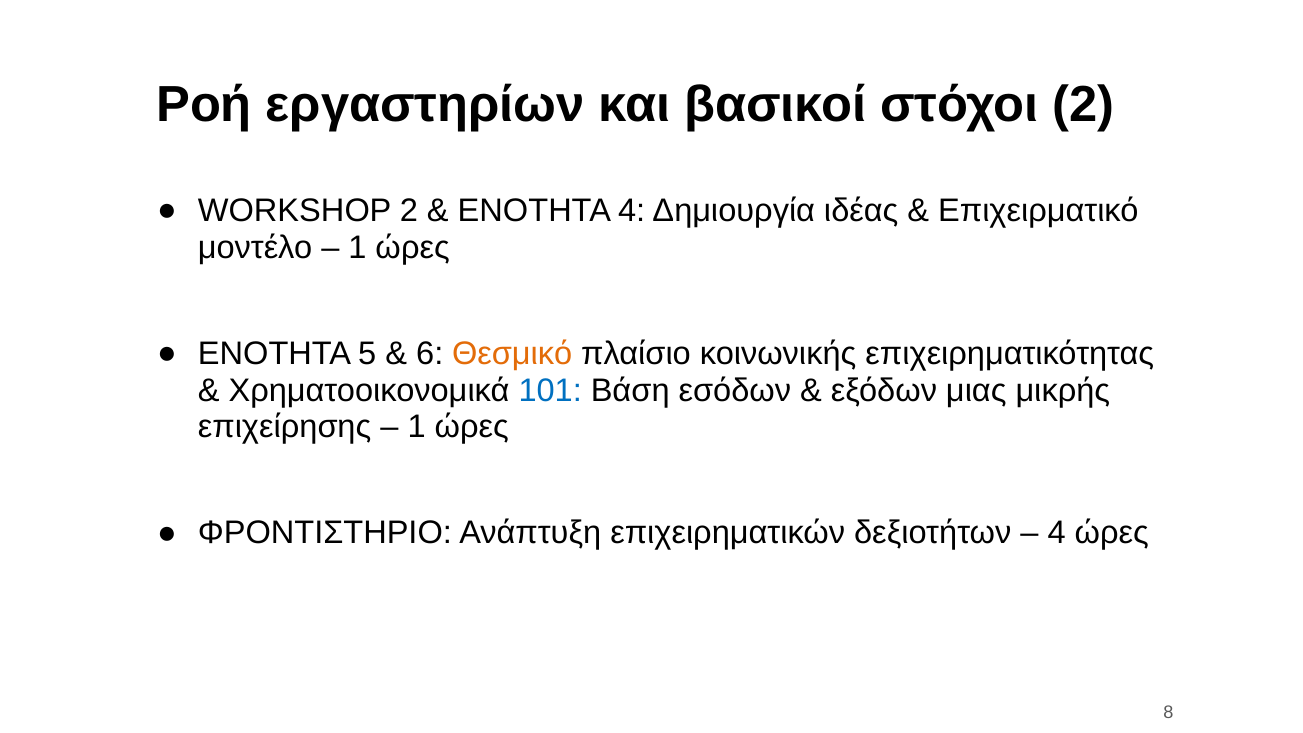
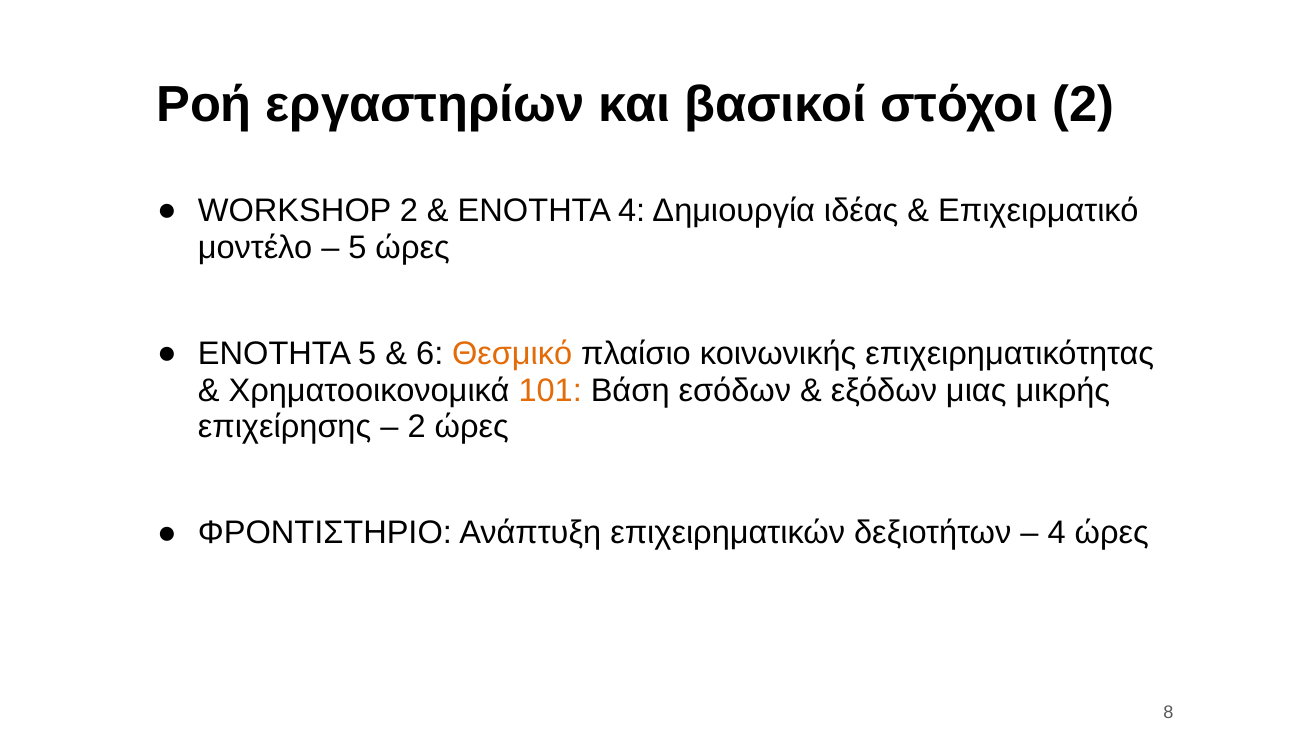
1: 1 -> 5 (357, 248)
101 colour: blue -> orange (550, 390)
1: 1 -> 2 (417, 427)
